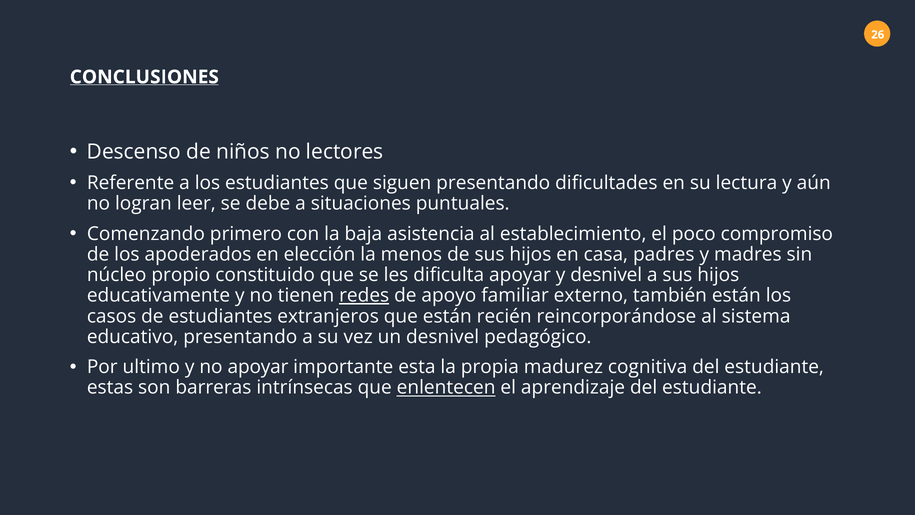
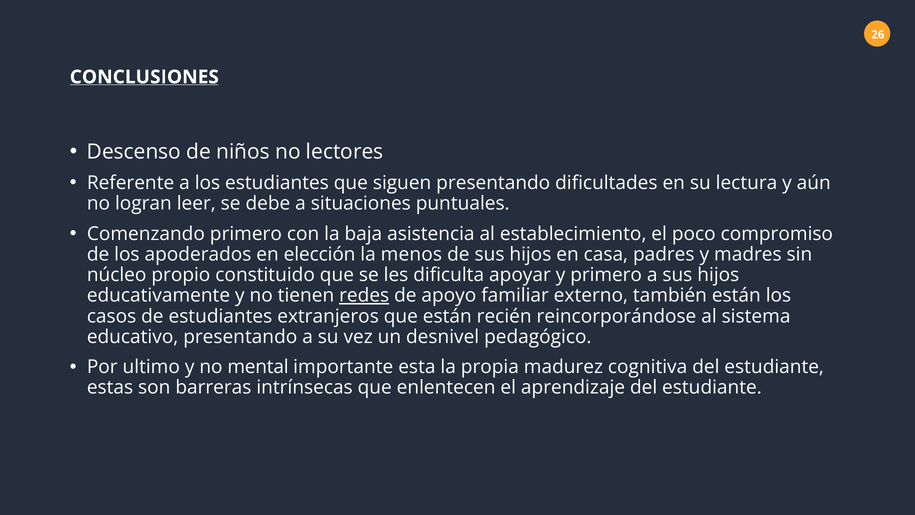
y desnivel: desnivel -> primero (606, 275)
no apoyar: apoyar -> mental (258, 367)
enlentecen underline: present -> none (446, 387)
